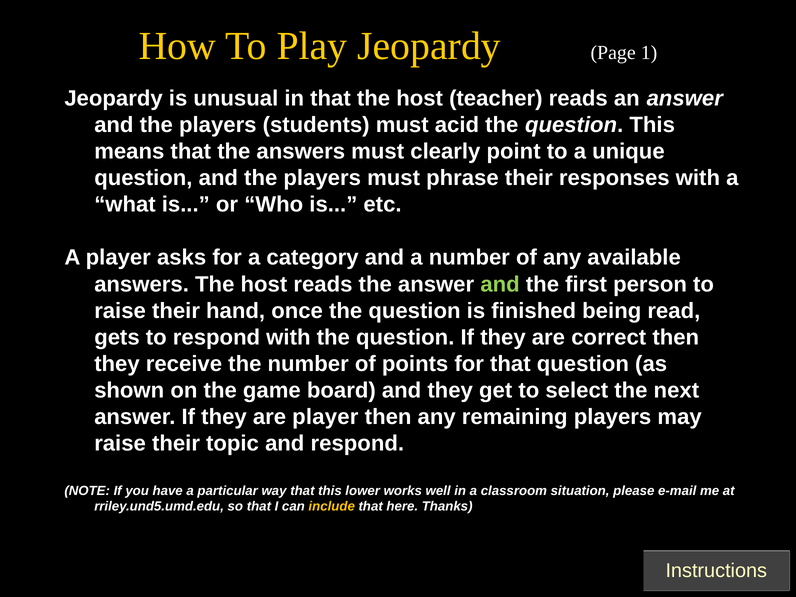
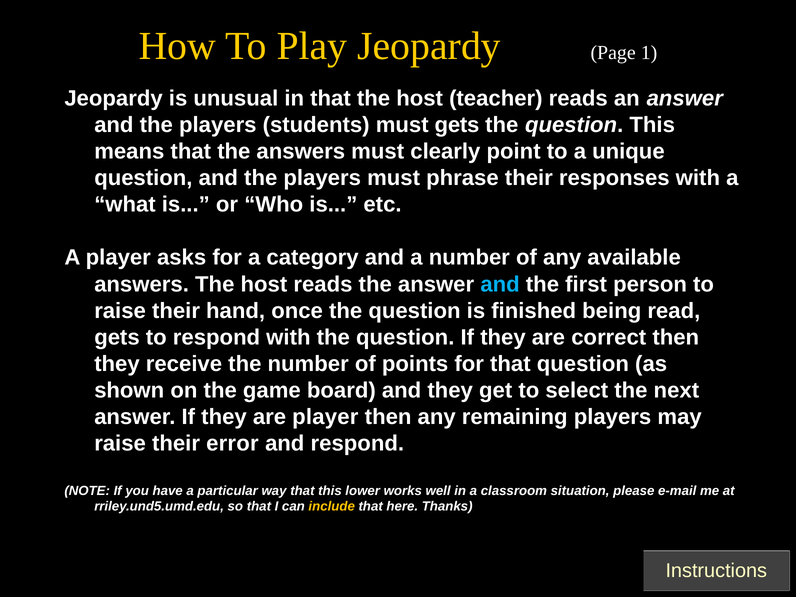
must acid: acid -> gets (457, 125)
and colour: light green -> light blue (500, 284)
topic: topic -> error (232, 444)
